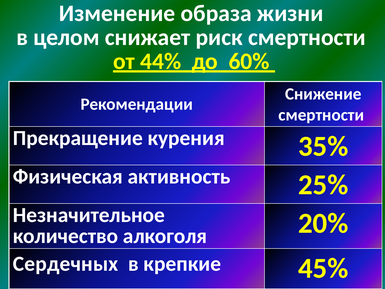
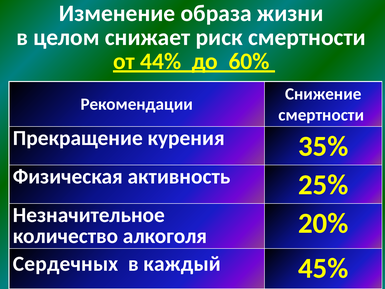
крепкие: крепкие -> каждый (182, 264)
